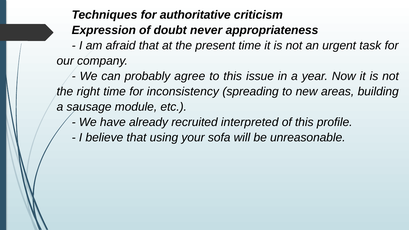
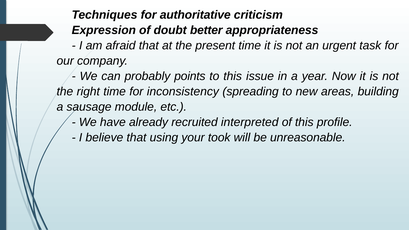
never: never -> better (206, 30)
agree: agree -> points (190, 76)
sofa: sofa -> took (219, 138)
